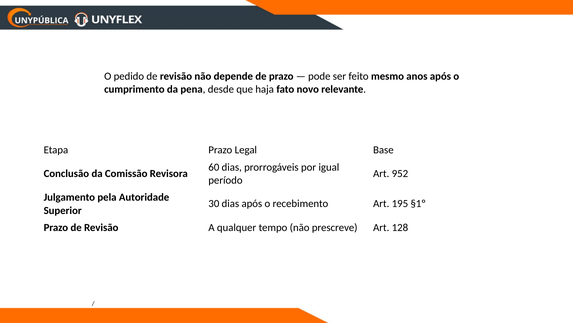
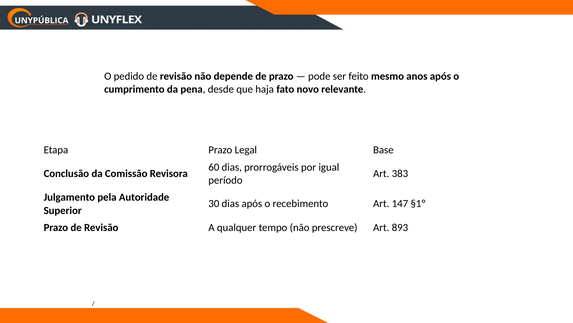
952: 952 -> 383 (400, 173)
195: 195 -> 147 (400, 203)
128: 128 -> 893 (400, 227)
